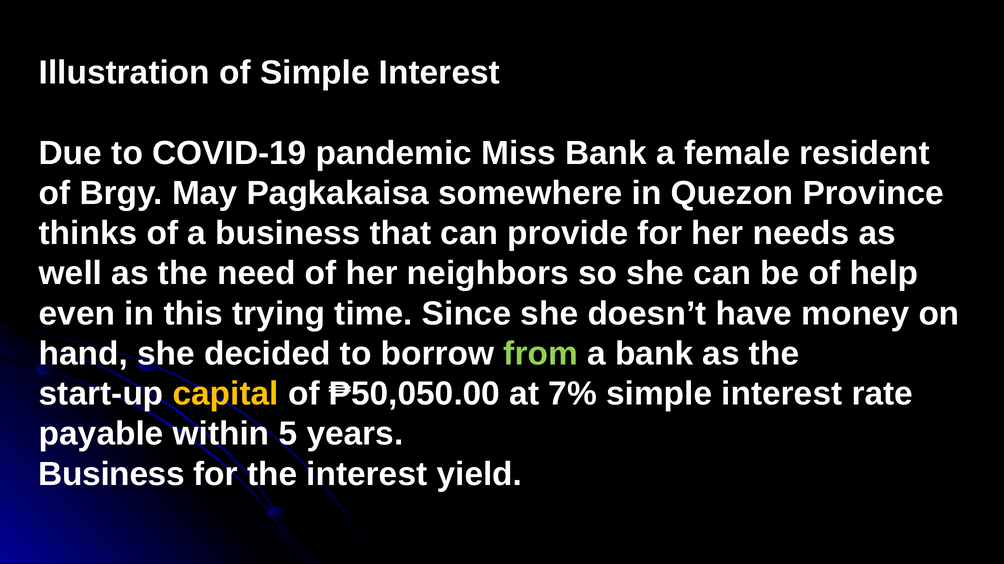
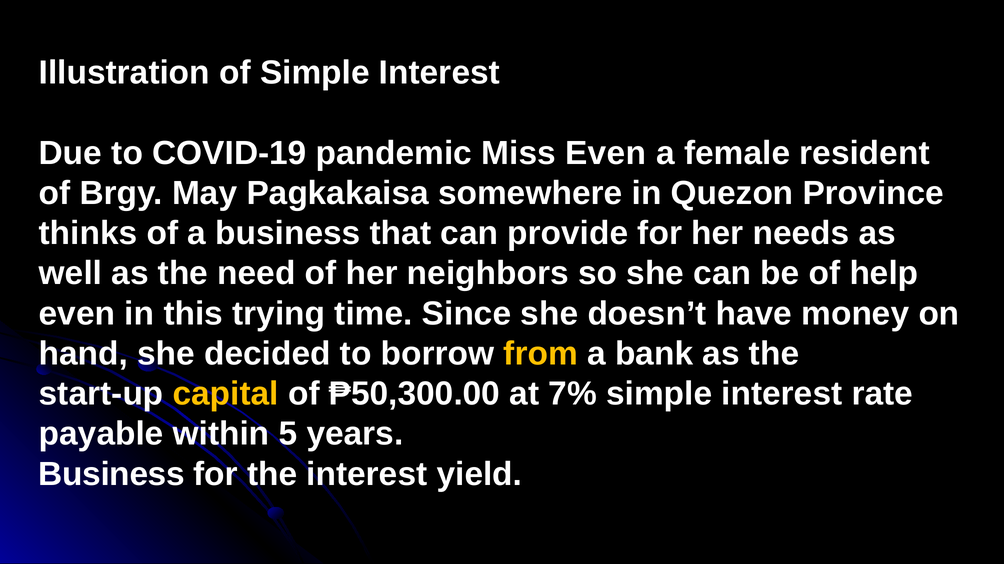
Miss Bank: Bank -> Even (606, 153)
from colour: light green -> yellow (541, 354)
₱50,050.00: ₱50,050.00 -> ₱50,300.00 (415, 394)
